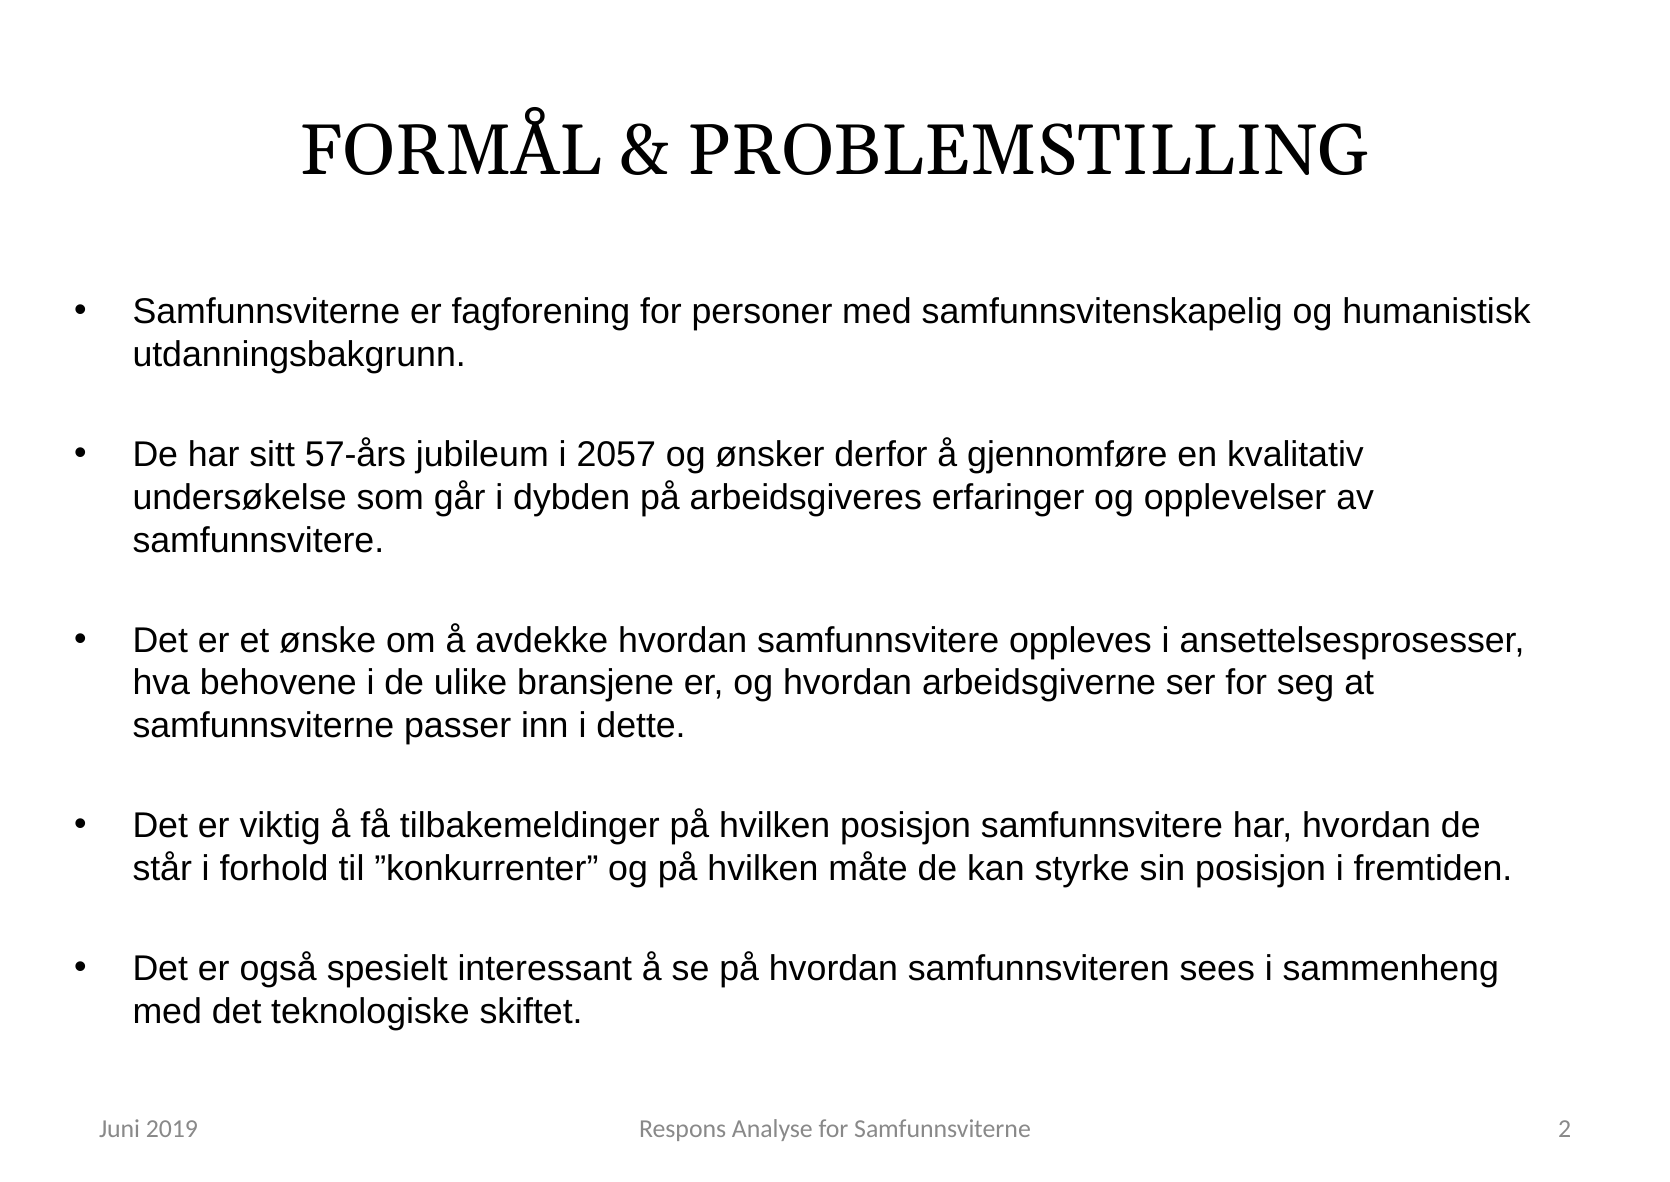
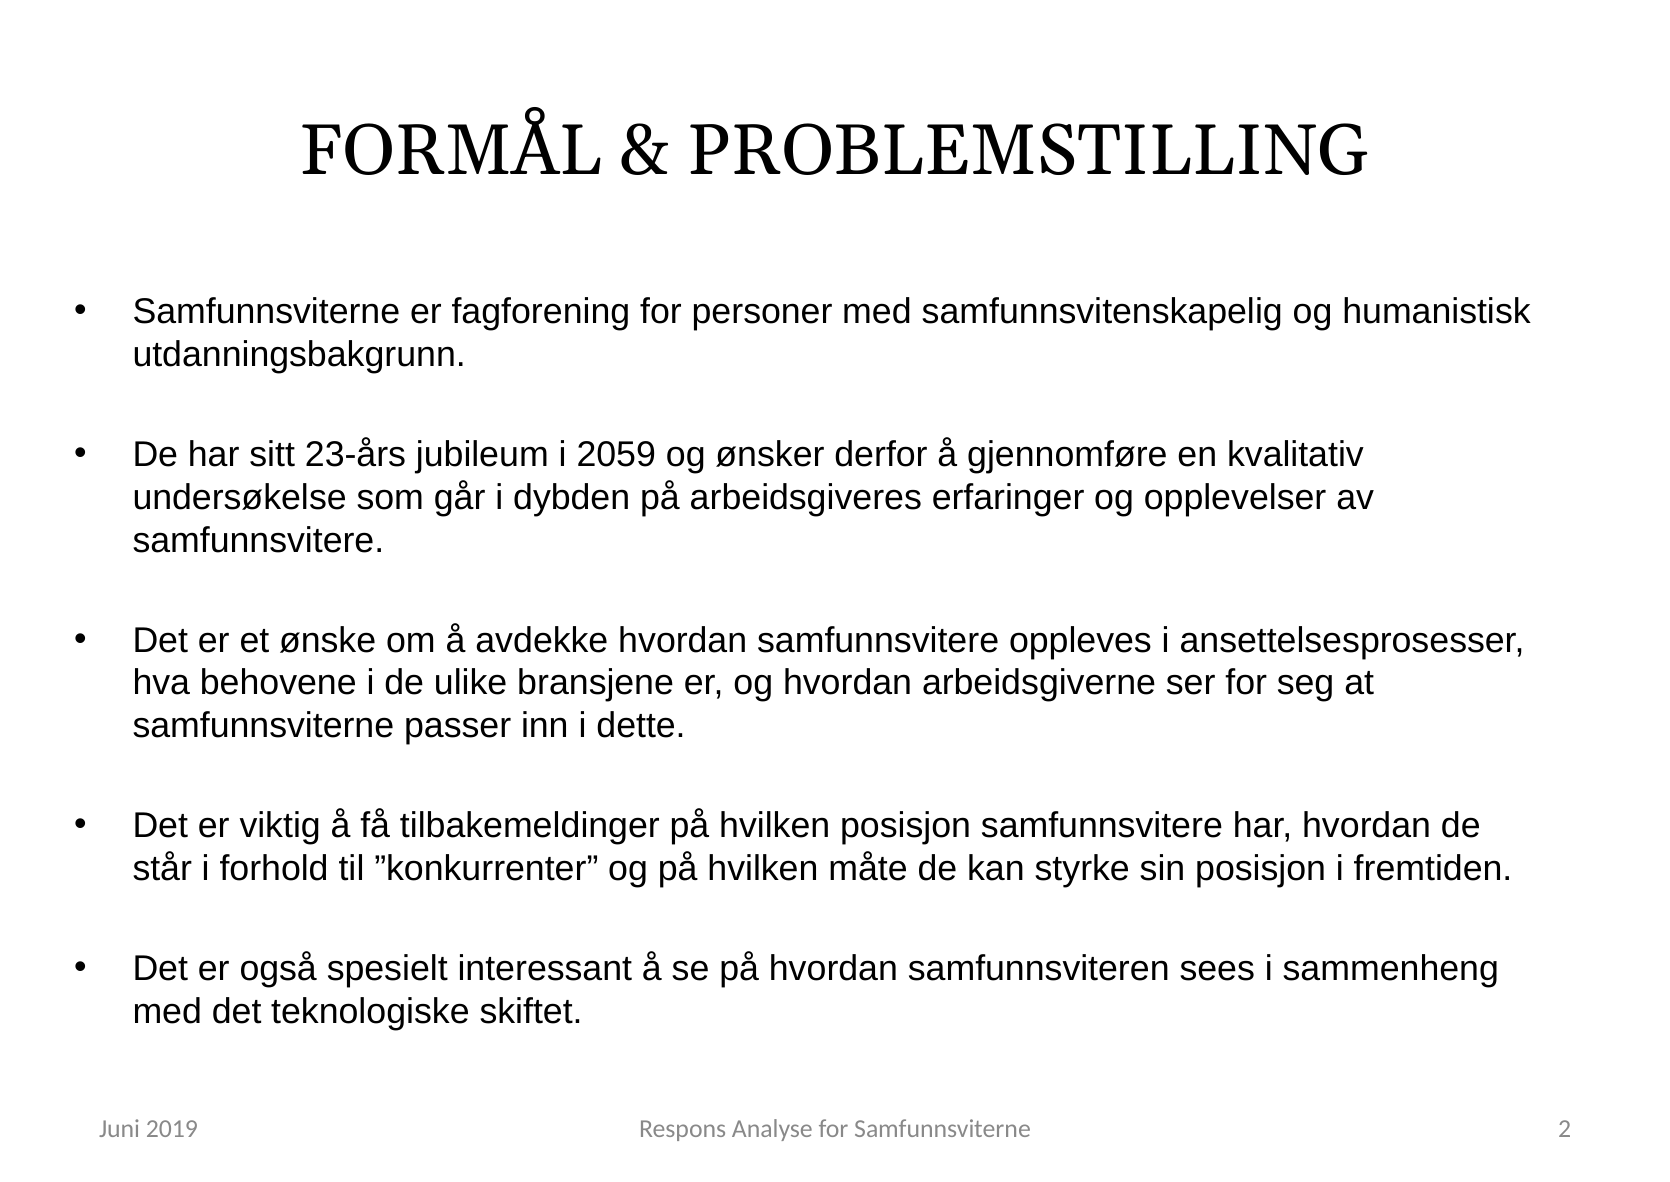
57-års: 57-års -> 23-års (355, 454)
2057: 2057 -> 2059 (616, 454)
